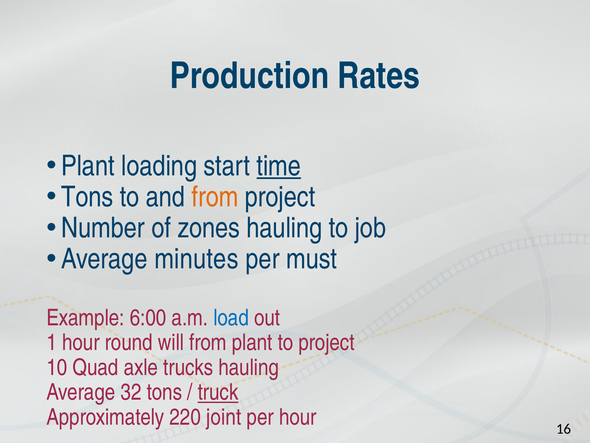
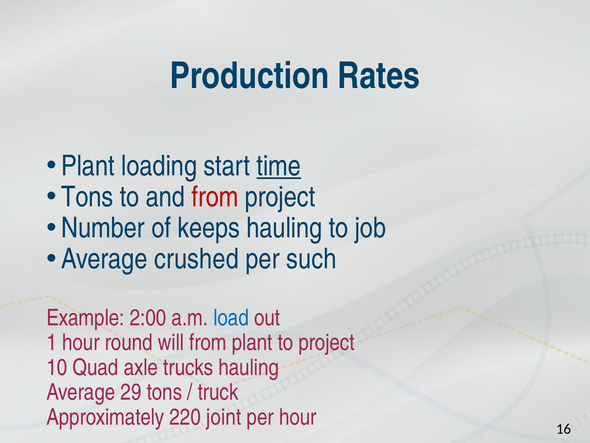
from colour: orange -> red (215, 197)
zones: zones -> keeps (209, 228)
minutes: minutes -> crushed (196, 259)
must: must -> such (311, 259)
6:00: 6:00 -> 2:00 (148, 318)
32: 32 -> 29 (131, 392)
truck underline: present -> none (218, 392)
